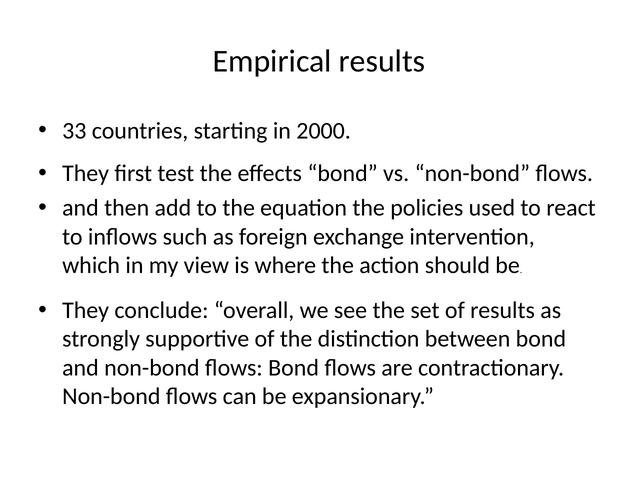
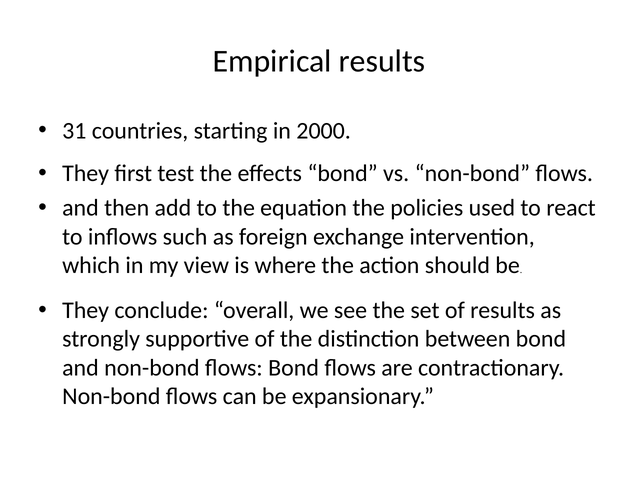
33: 33 -> 31 (74, 131)
